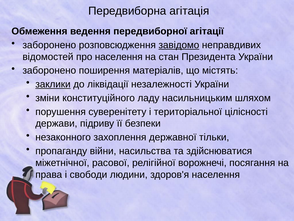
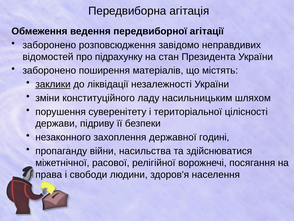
завідомо underline: present -> none (179, 45)
про населення: населення -> підрахунку (119, 57)
тільки: тільки -> годині (214, 137)
